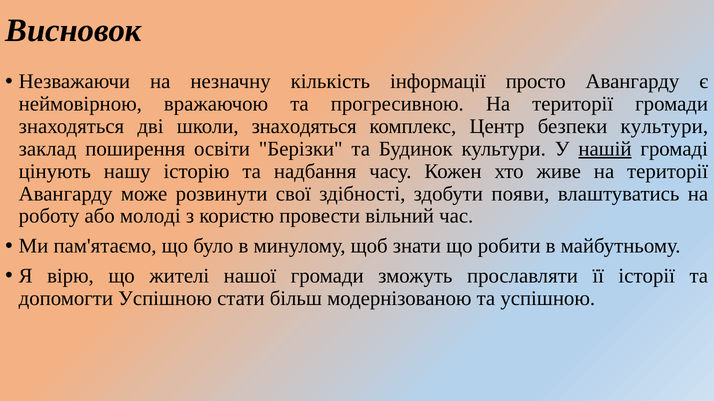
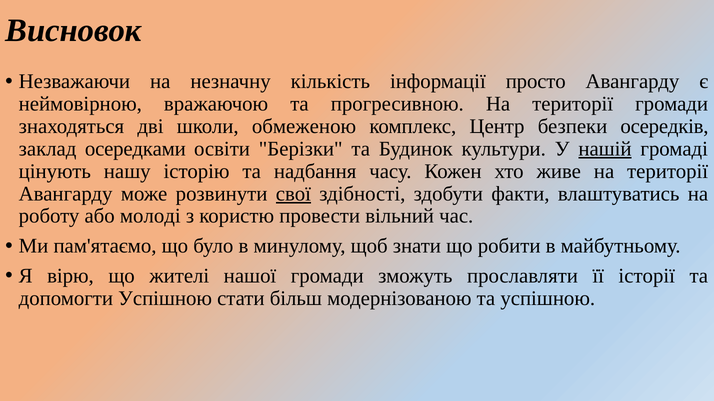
школи знаходяться: знаходяться -> обмеженою (304, 127)
безпеки культури: культури -> осередків (664, 127)
поширення: поширення -> осередками (135, 149)
свої underline: none -> present (293, 194)
появи: появи -> факти (520, 194)
